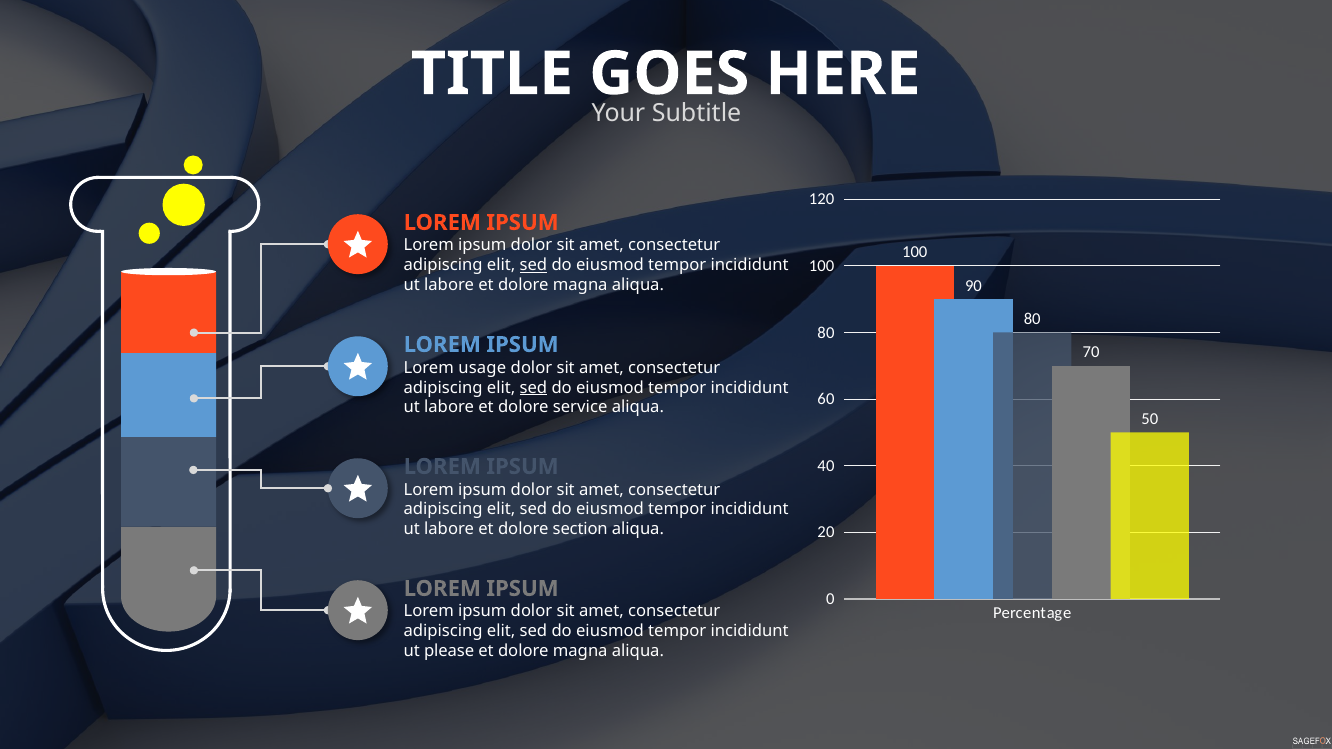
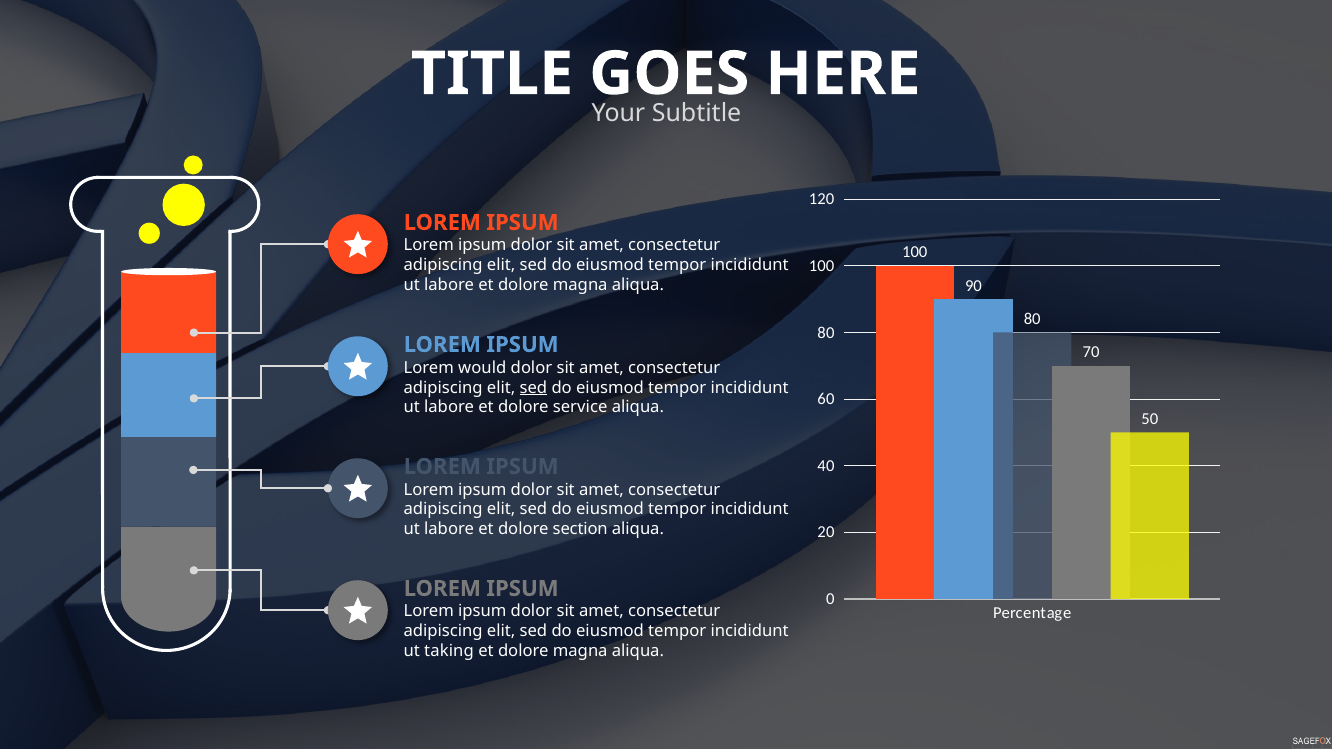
sed underline: present -> none (533, 266)
usage: usage -> would (482, 368)
please: please -> taking (449, 652)
